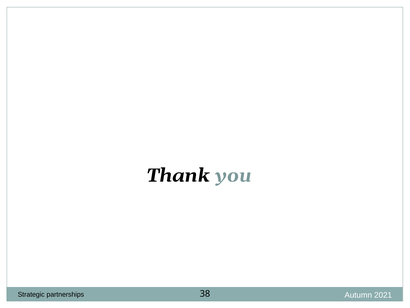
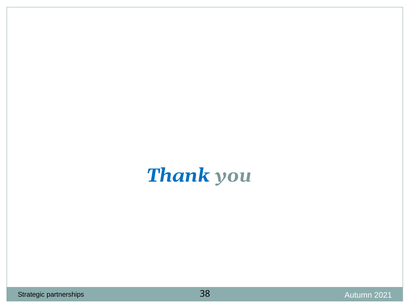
Thank colour: black -> blue (178, 175)
